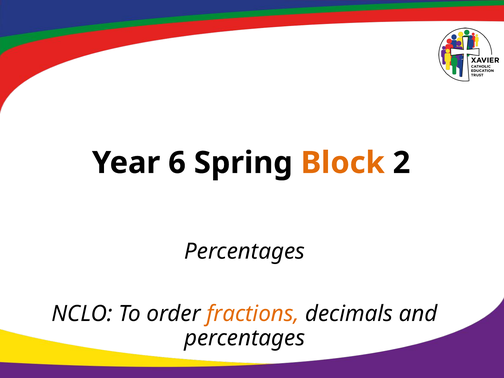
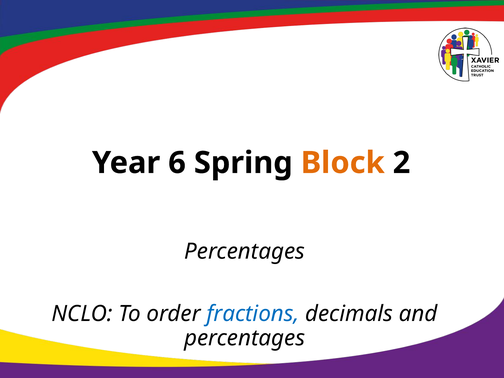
fractions colour: orange -> blue (253, 314)
